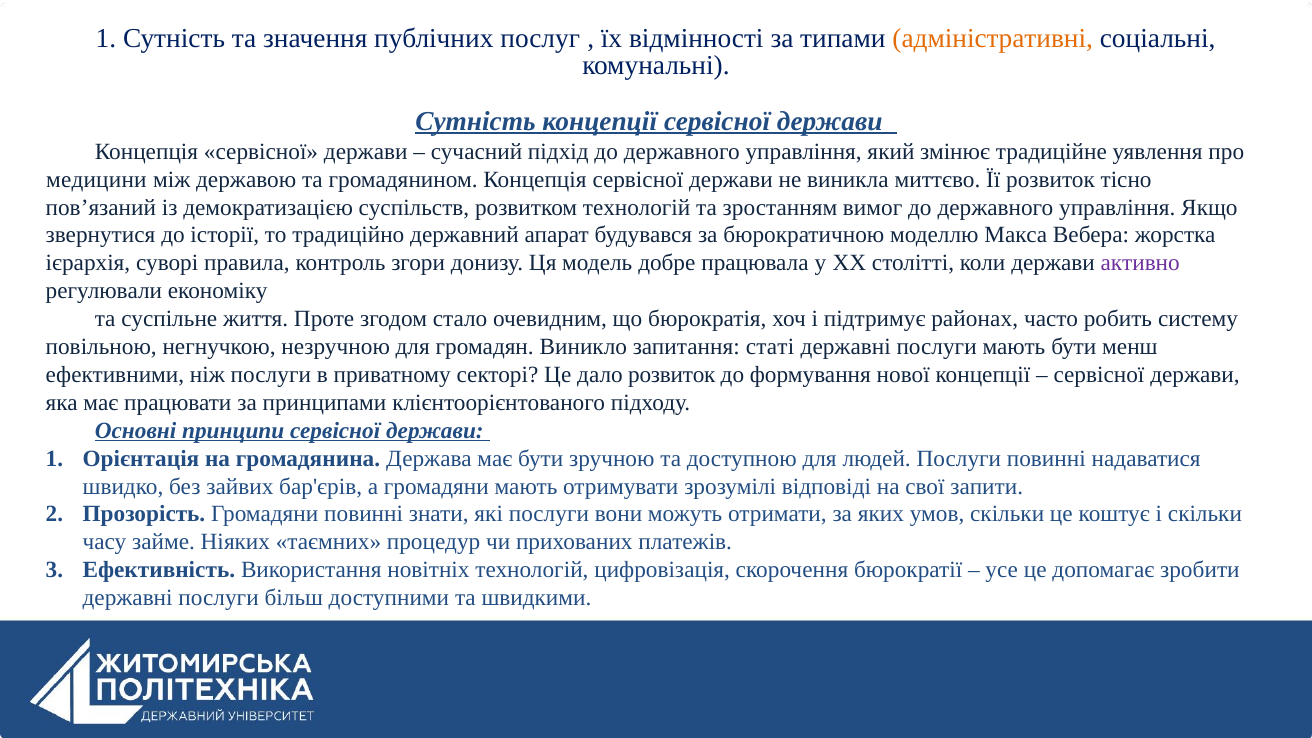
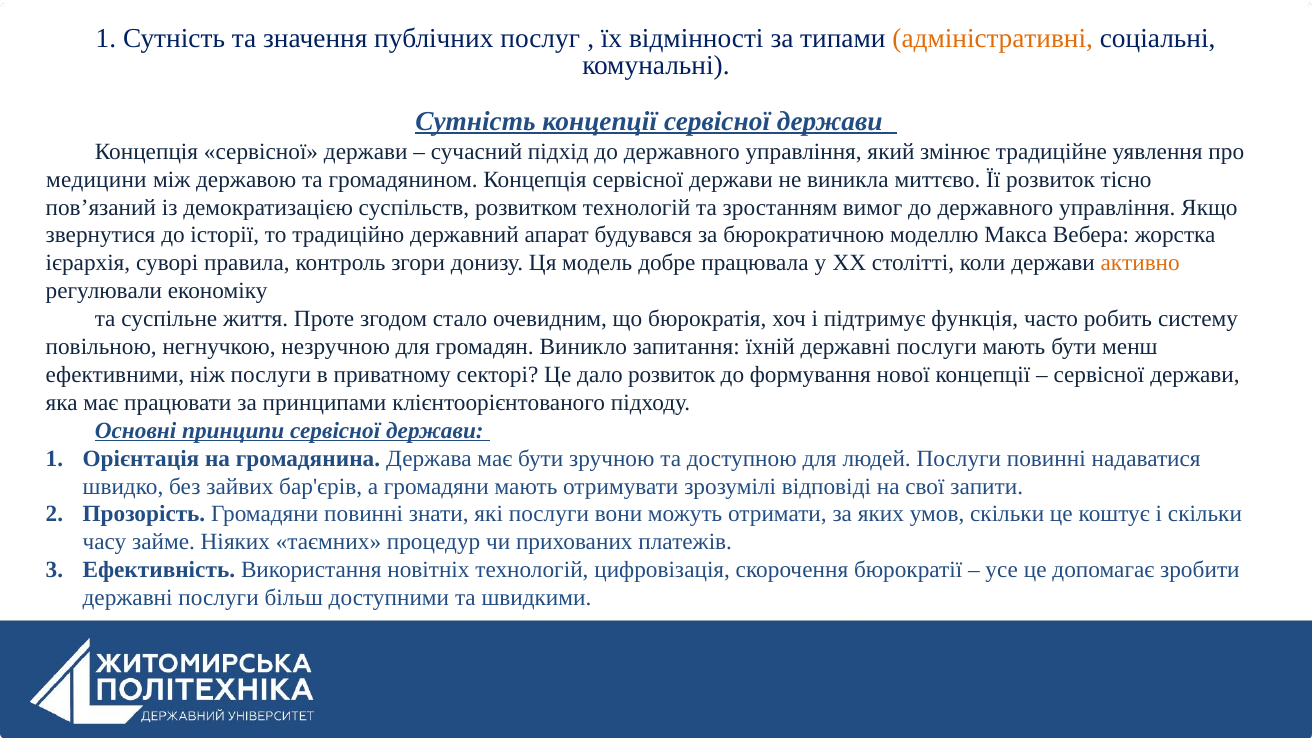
активно colour: purple -> orange (1140, 263)
районах: районах -> функція (975, 319)
статі: статі -> їхній (770, 347)
